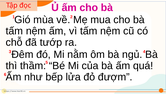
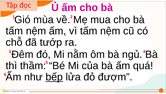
bếp underline: none -> present (54, 77)
